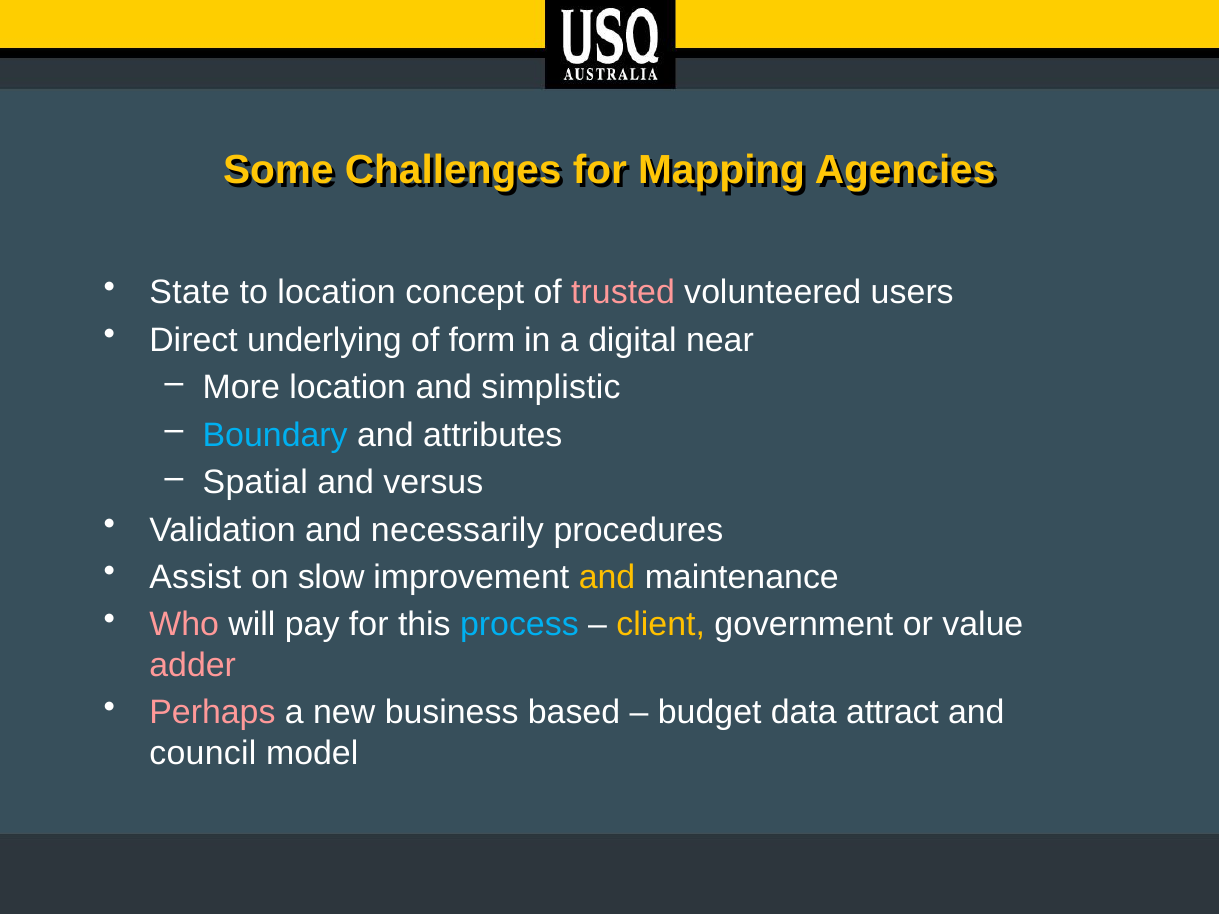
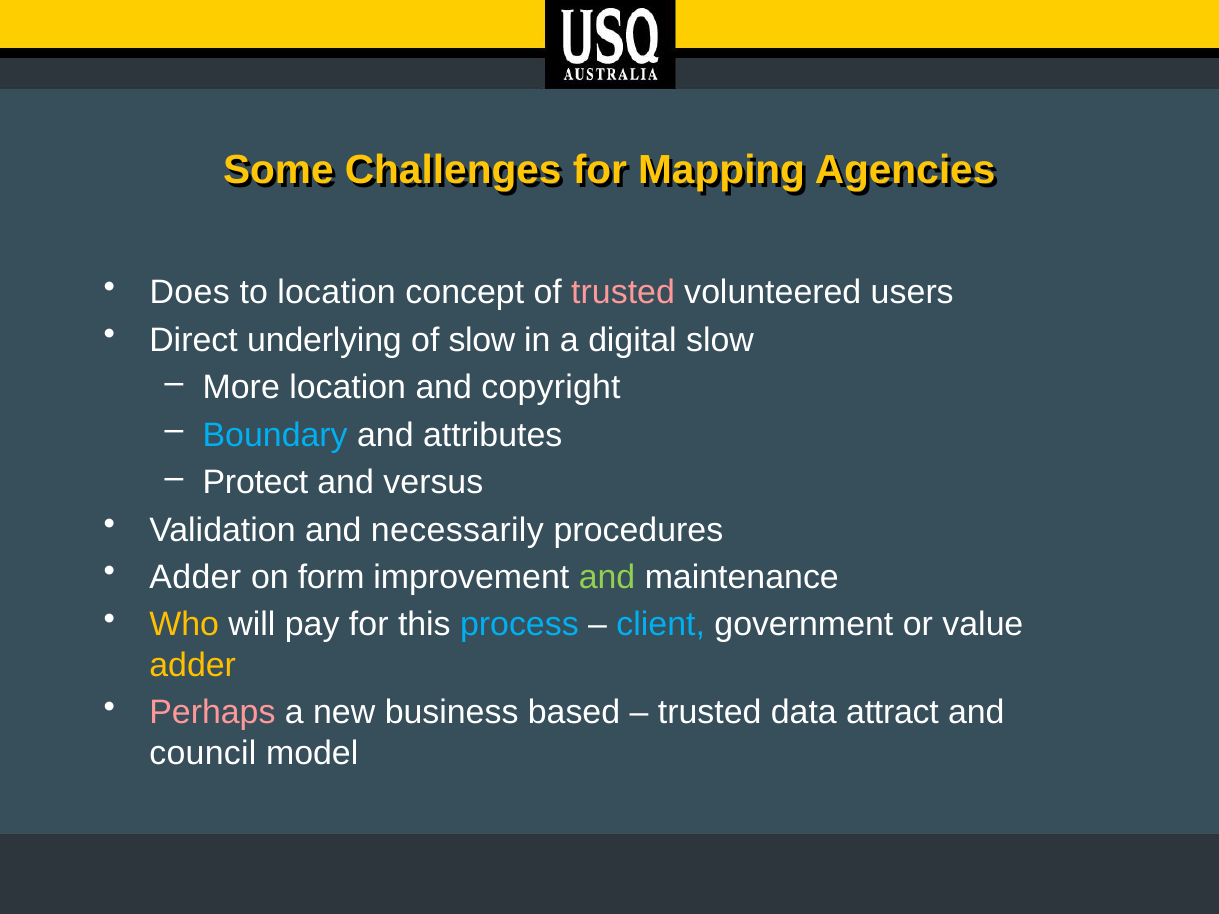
State: State -> Does (190, 293)
of form: form -> slow (482, 340)
digital near: near -> slow (720, 340)
simplistic: simplistic -> copyright (551, 388)
Spatial: Spatial -> Protect (256, 483)
Assist: Assist -> Adder (195, 577)
slow: slow -> form (331, 577)
and colour: yellow -> light green (607, 577)
Who colour: pink -> yellow (184, 625)
client colour: yellow -> light blue (661, 625)
adder colour: pink -> yellow (193, 665)
budget: budget -> trusted (710, 713)
